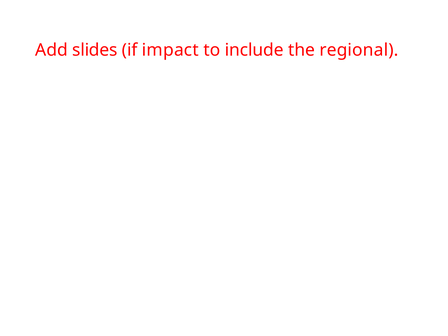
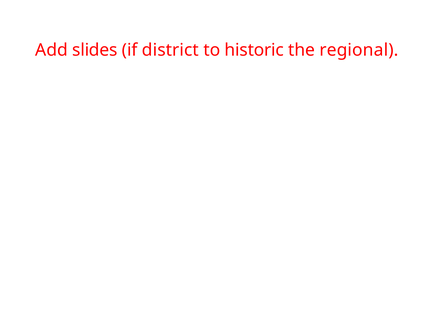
impact: impact -> district (170, 50)
include: include -> historic (254, 50)
